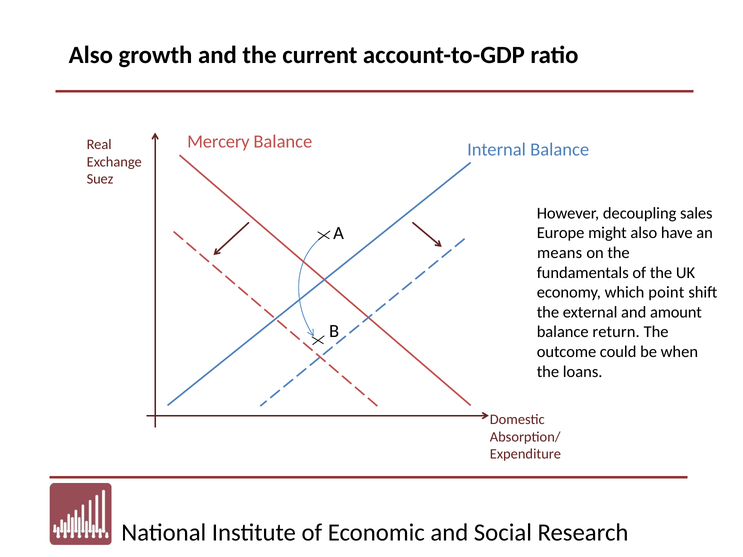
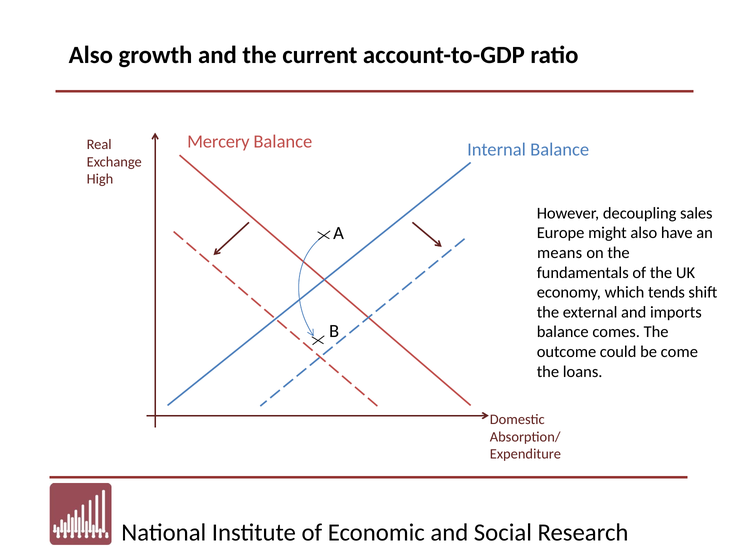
Suez: Suez -> High (100, 179)
point: point -> tends (666, 293)
amount: amount -> imports (676, 312)
return: return -> comes (616, 332)
when: when -> come (679, 352)
